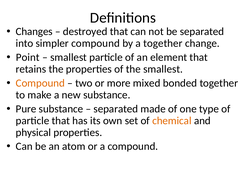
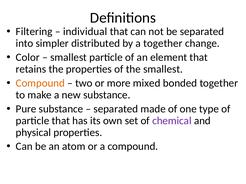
Changes: Changes -> Filtering (34, 32)
destroyed: destroyed -> individual (85, 32)
simpler compound: compound -> distributed (96, 43)
Point: Point -> Color (28, 57)
chemical colour: orange -> purple (172, 121)
